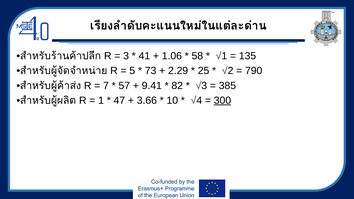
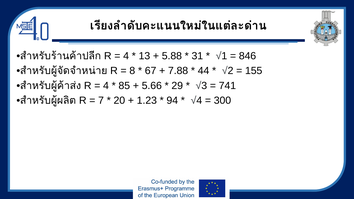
3: 3 -> 4 (126, 56)
41: 41 -> 13 (144, 56)
1.06: 1.06 -> 5.88 (172, 56)
58: 58 -> 31 (197, 56)
135: 135 -> 846 (247, 56)
5: 5 -> 8 (132, 71)
73: 73 -> 67 (151, 71)
2.29: 2.29 -> 7.88 (178, 71)
25: 25 -> 44 (204, 71)
790: 790 -> 155 (254, 71)
7: 7 -> 4 (106, 86)
57: 57 -> 85 (124, 86)
9.41: 9.41 -> 5.66 (152, 86)
82: 82 -> 29 (177, 86)
385: 385 -> 741 (227, 86)
1: 1 -> 7 (101, 100)
47: 47 -> 20 (119, 100)
3.66: 3.66 -> 1.23 (147, 100)
10: 10 -> 94 (172, 100)
300 underline: present -> none (222, 100)
